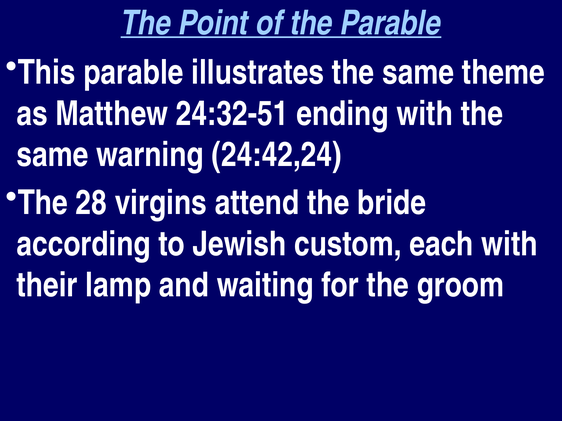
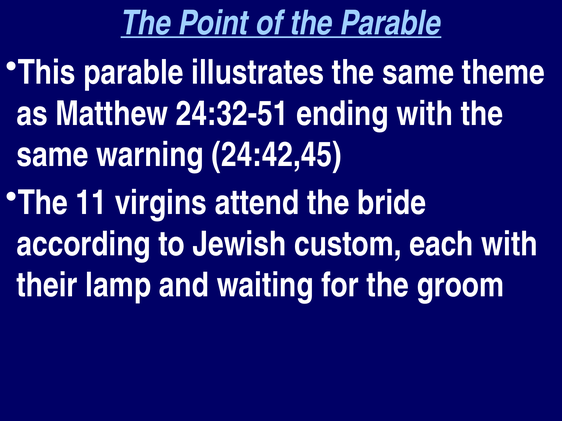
24:42,24: 24:42,24 -> 24:42,45 (277, 155)
28: 28 -> 11 (91, 203)
